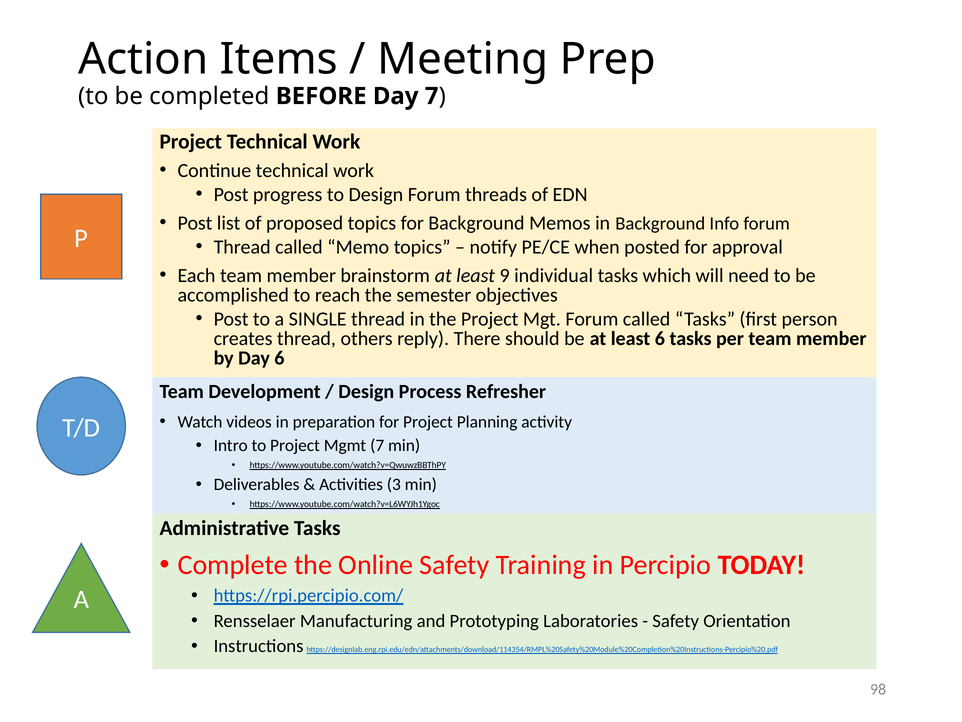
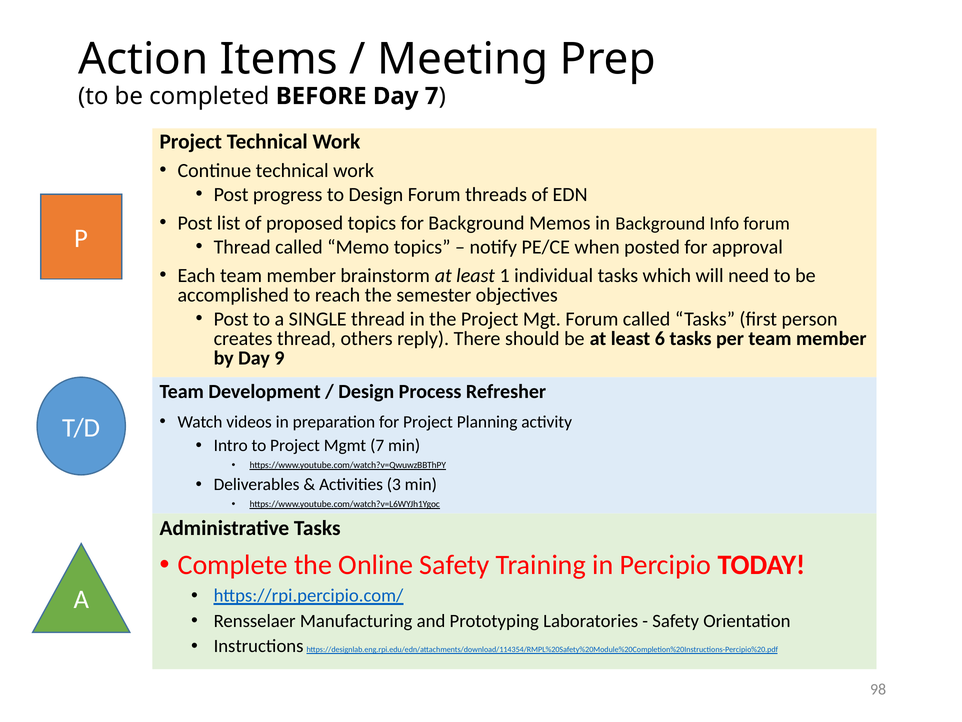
9: 9 -> 1 (505, 275)
Day 6: 6 -> 9 (279, 358)
